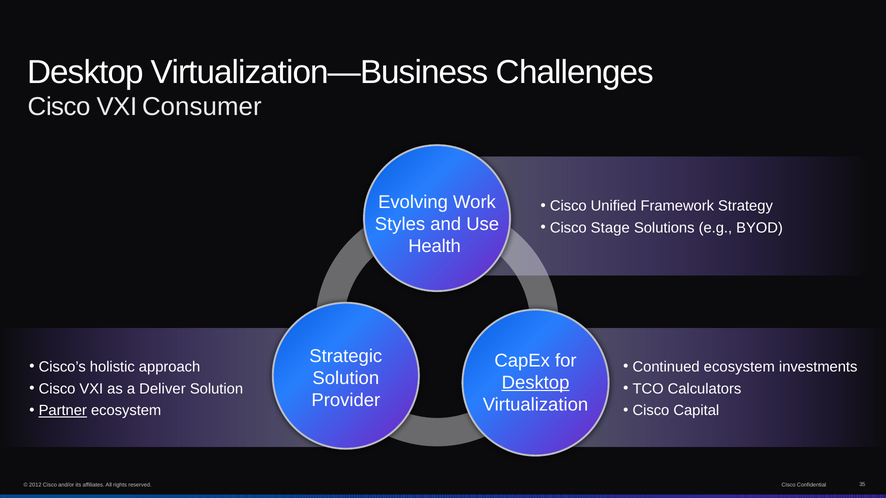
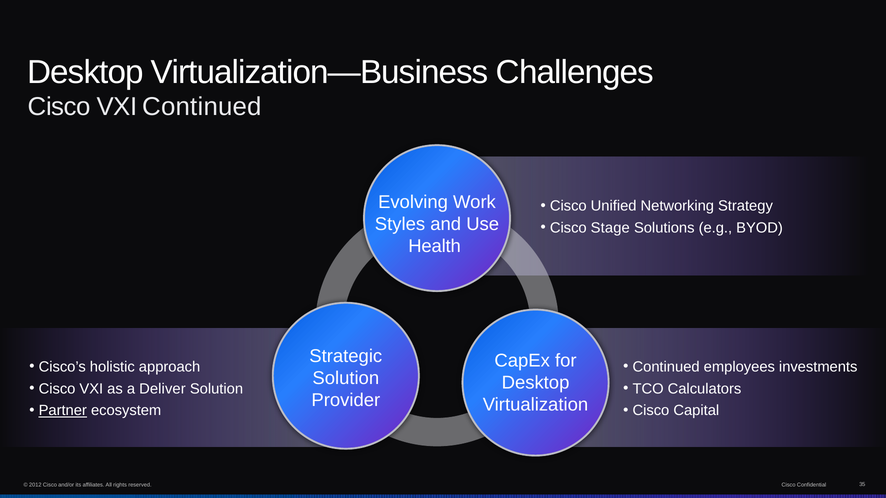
VXI Consumer: Consumer -> Continued (202, 107)
Framework: Framework -> Networking (677, 206)
Continued ecosystem: ecosystem -> employees (739, 367)
Desktop underline: present -> none (536, 383)
